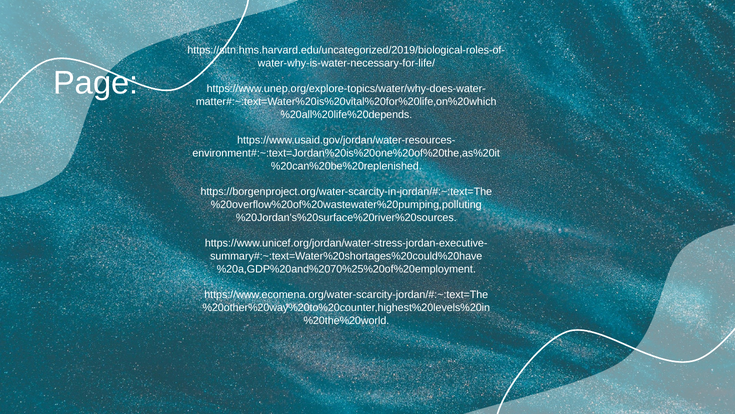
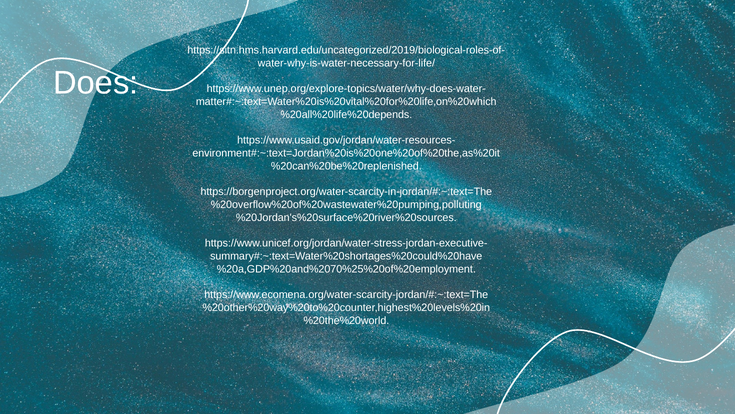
Page: Page -> Does (96, 83)
